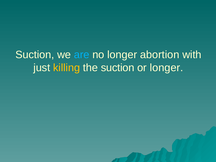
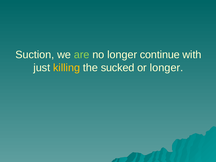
are colour: light blue -> light green (82, 55)
abortion: abortion -> continue (160, 55)
the suction: suction -> sucked (118, 68)
